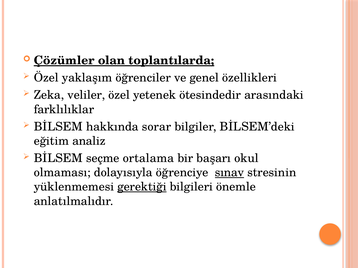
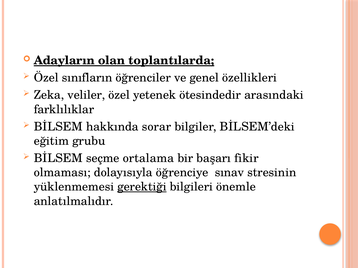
Çözümler: Çözümler -> Adayların (64, 61)
yaklaşım: yaklaşım -> sınıfların (87, 78)
analiz: analiz -> grubu (89, 141)
okul: okul -> fikir (246, 158)
sınav underline: present -> none (230, 173)
